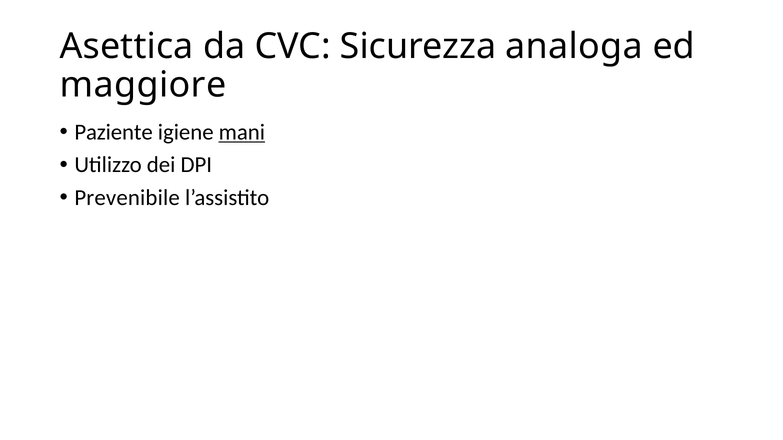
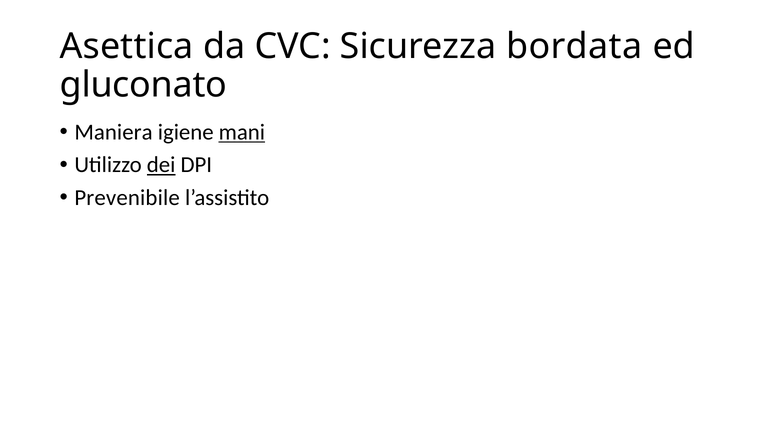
analoga: analoga -> bordata (574, 46)
maggiore: maggiore -> gluconato (143, 85)
Paziente: Paziente -> Maniera (113, 132)
dei underline: none -> present (161, 165)
